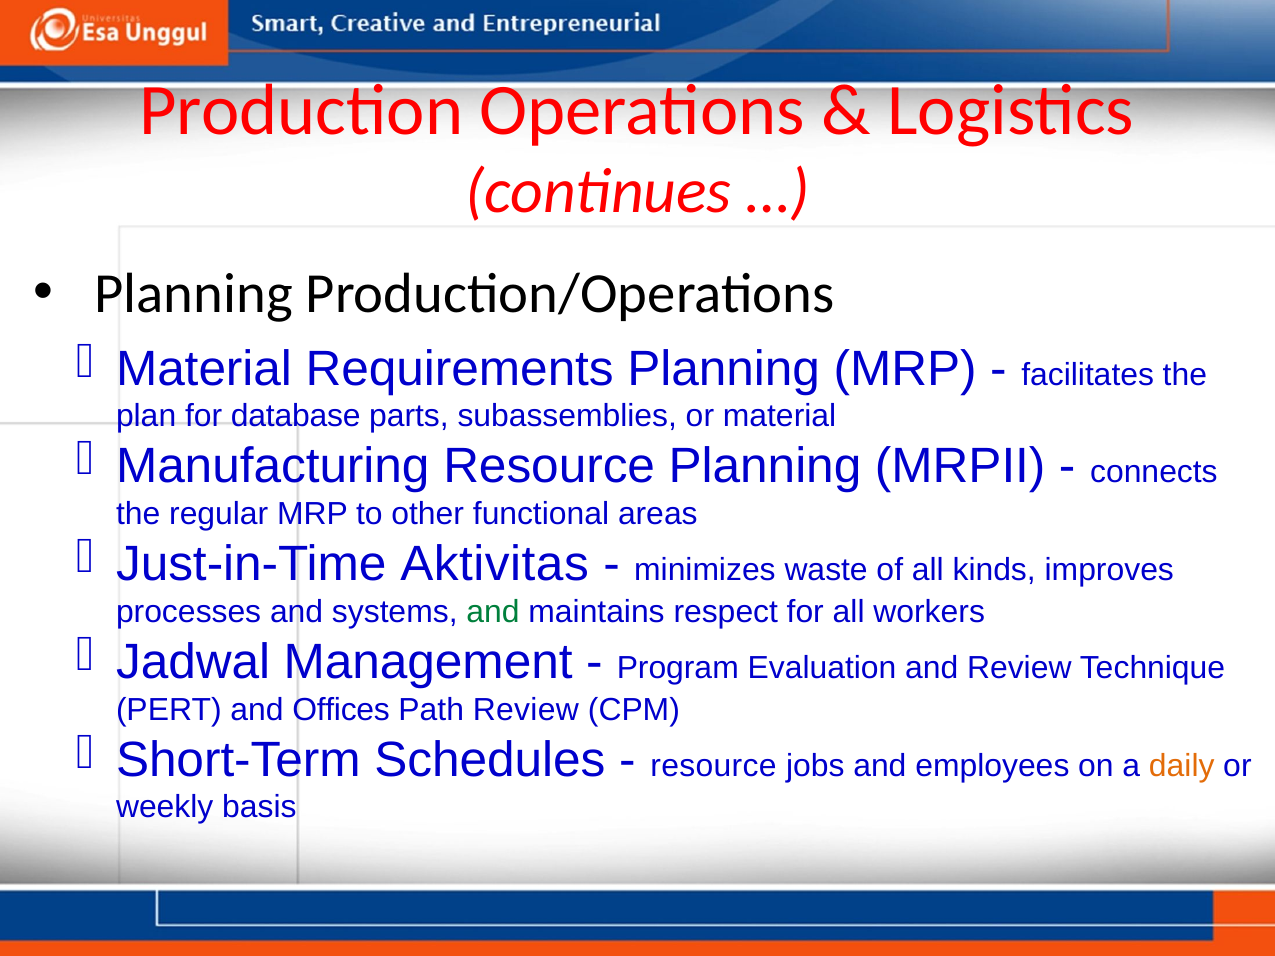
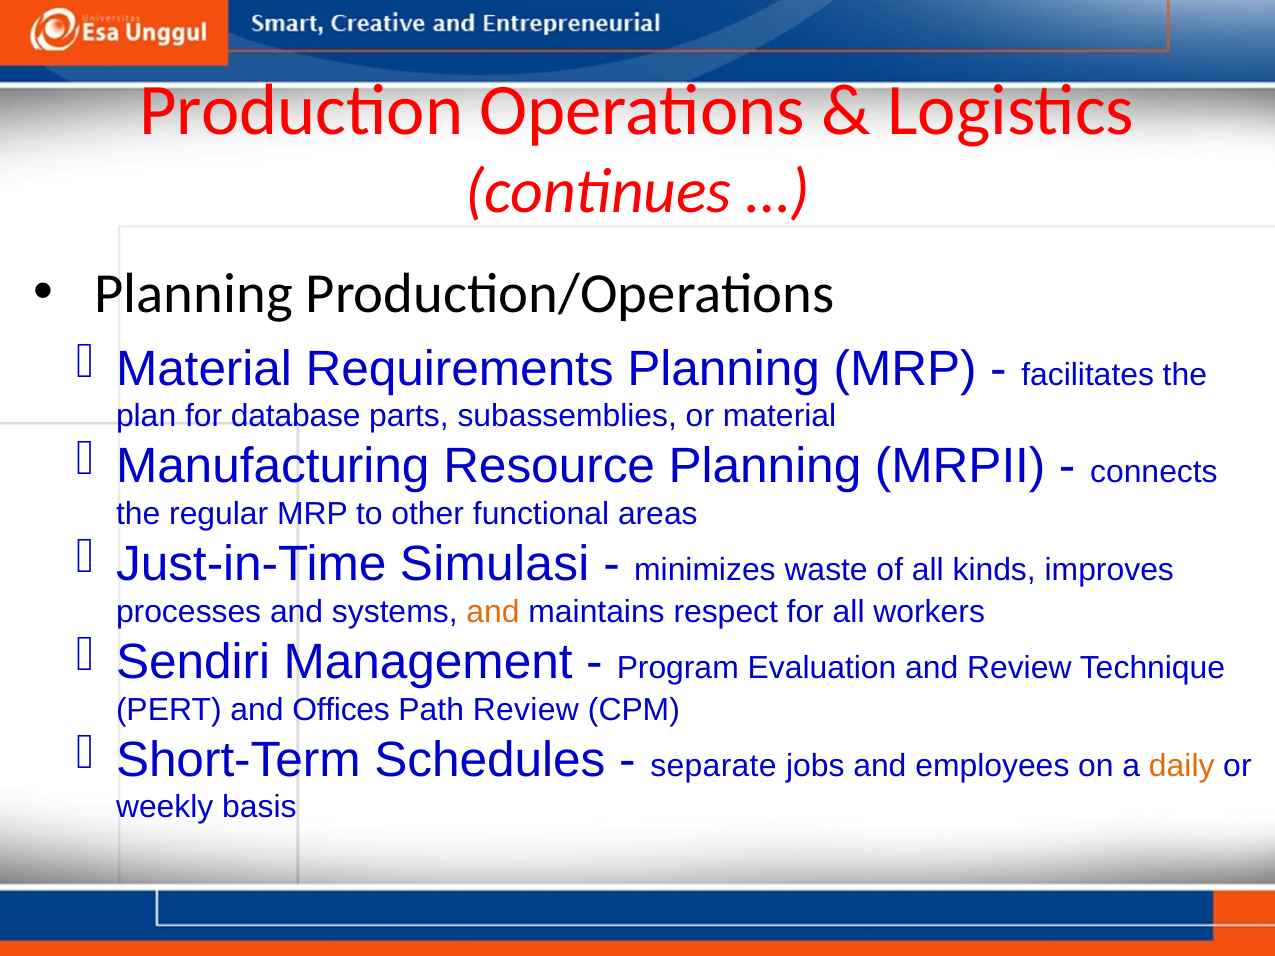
Aktivitas: Aktivitas -> Simulasi (495, 564)
and colour: green -> orange (493, 612)
Jadwal: Jadwal -> Sendiri (193, 662)
resource: resource -> separate (713, 766)
